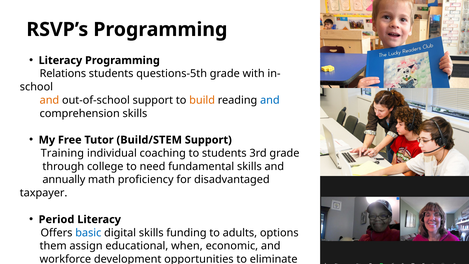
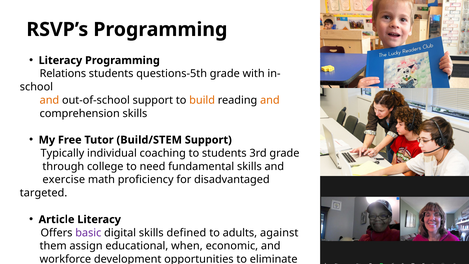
and colour: blue -> orange (270, 100)
Training: Training -> Typically (62, 153)
annually: annually -> exercise (64, 180)
taxpayer: taxpayer -> targeted (44, 193)
Period: Period -> Article (57, 219)
basic colour: blue -> purple (88, 233)
funding: funding -> defined (186, 233)
options: options -> against (279, 233)
